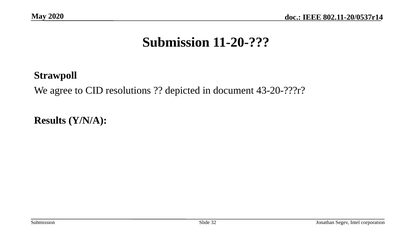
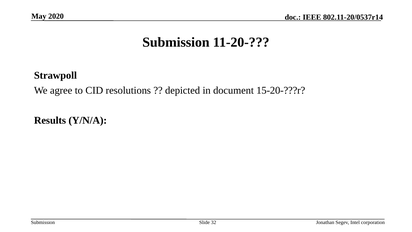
43-20-???r: 43-20-???r -> 15-20-???r (281, 90)
